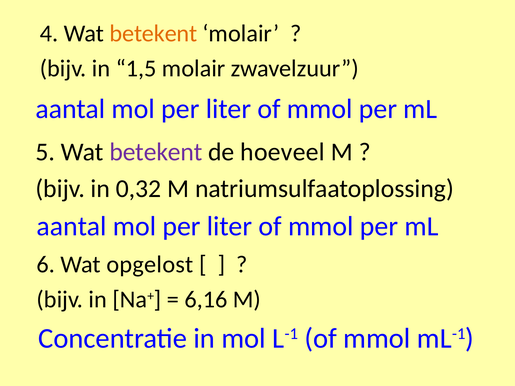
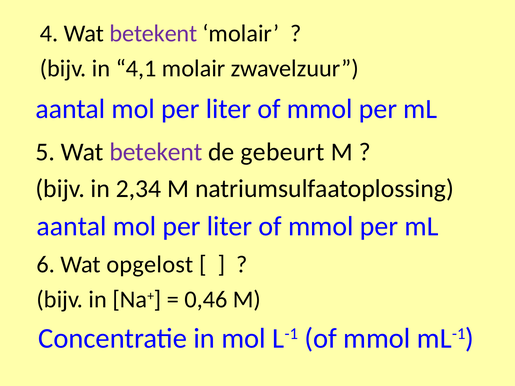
betekent colour: orange -> purple (153, 34)
1,5: 1,5 -> 4,1 (136, 68)
hoeveel: hoeveel -> gebeurt (283, 152)
0,32: 0,32 -> 2,34 (139, 189)
6,16: 6,16 -> 0,46 (206, 300)
